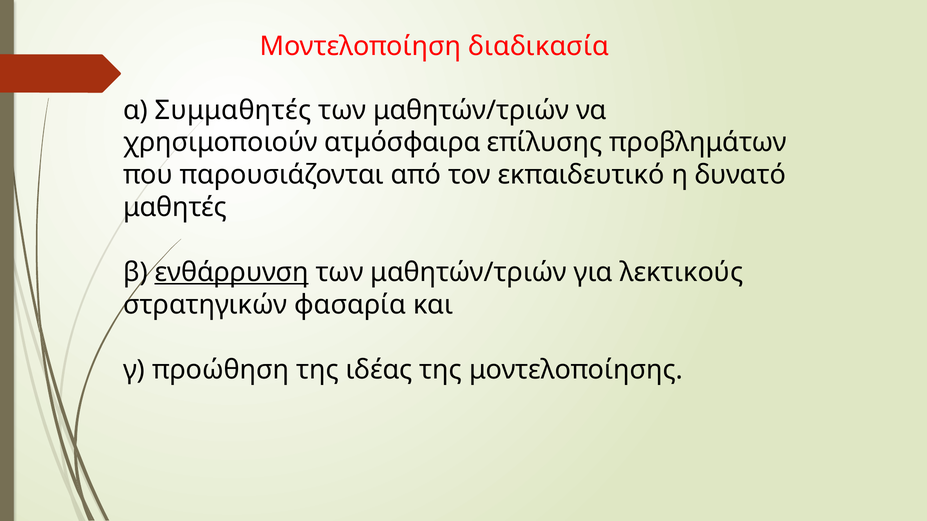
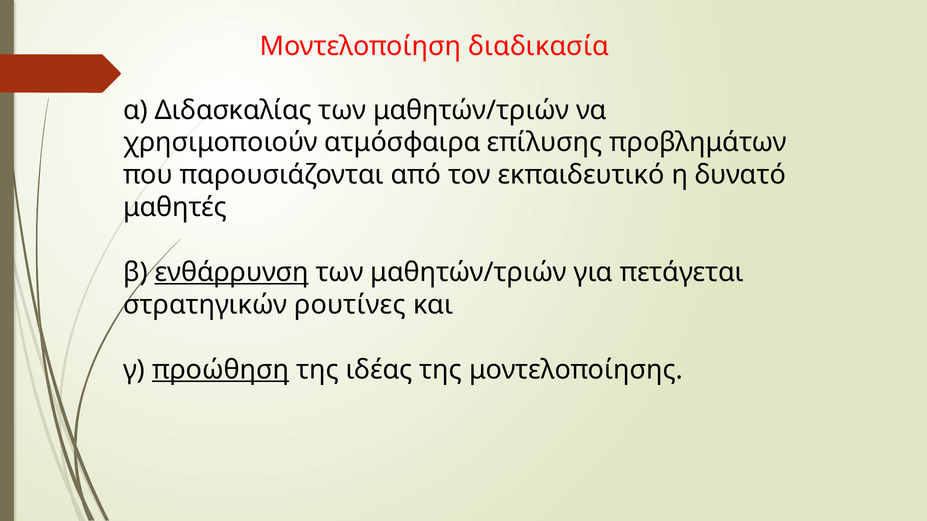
Συμμαθητές: Συμμαθητές -> Διδασκαλίας (233, 110)
λεκτικούς: λεκτικούς -> πετάγεται (682, 273)
φασαρία: φασαρία -> ρουτίνες (350, 305)
προώθηση underline: none -> present (221, 370)
